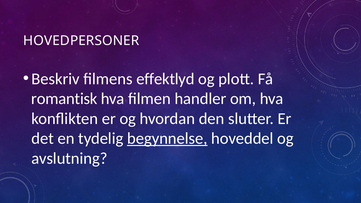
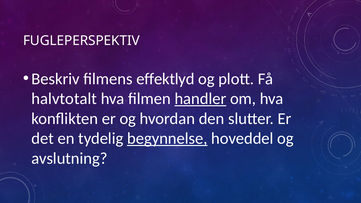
HOVEDPERSONER: HOVEDPERSONER -> FUGLEPERSPEKTIV (81, 41)
romantisk: romantisk -> halvtotalt (64, 99)
handler underline: none -> present (200, 99)
